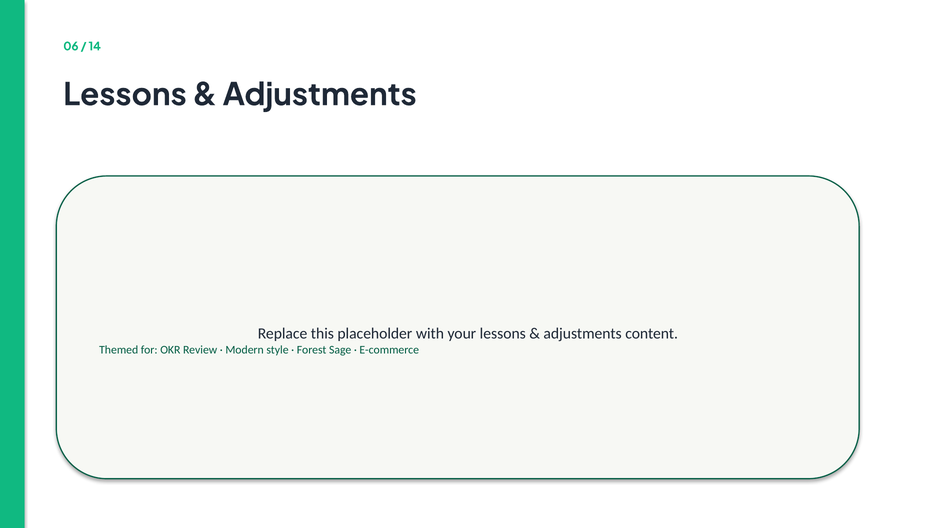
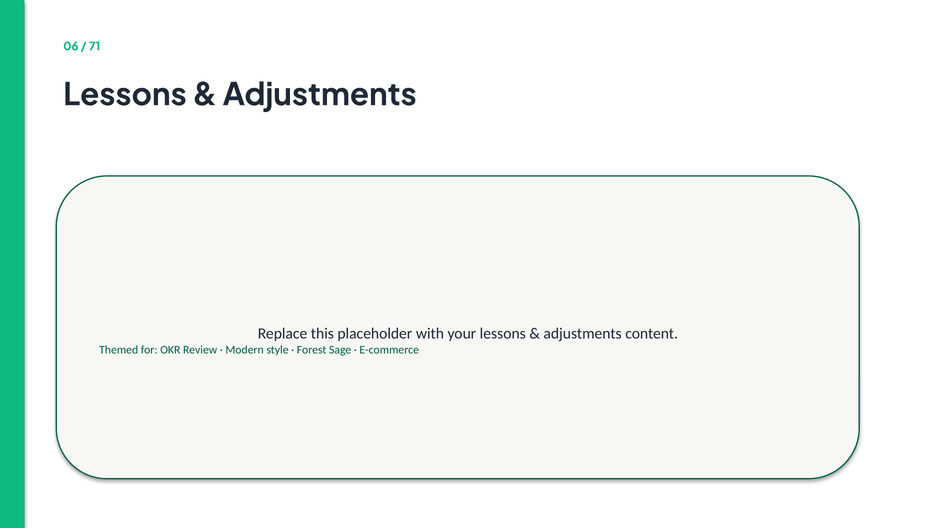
14: 14 -> 71 (95, 47)
